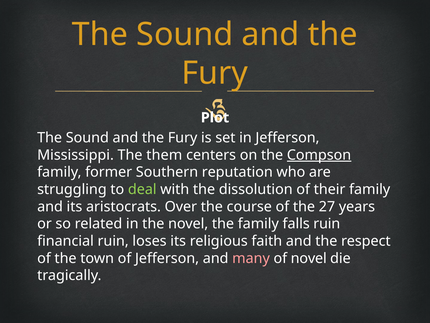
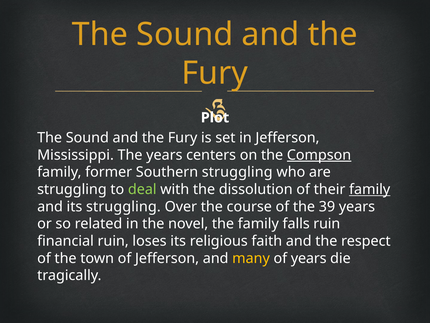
The them: them -> years (164, 155)
Southern reputation: reputation -> struggling (237, 172)
family underline: none -> present (370, 189)
its aristocrats: aristocrats -> struggling (123, 206)
27: 27 -> 39 (327, 206)
many colour: pink -> yellow (251, 258)
of novel: novel -> years (309, 258)
